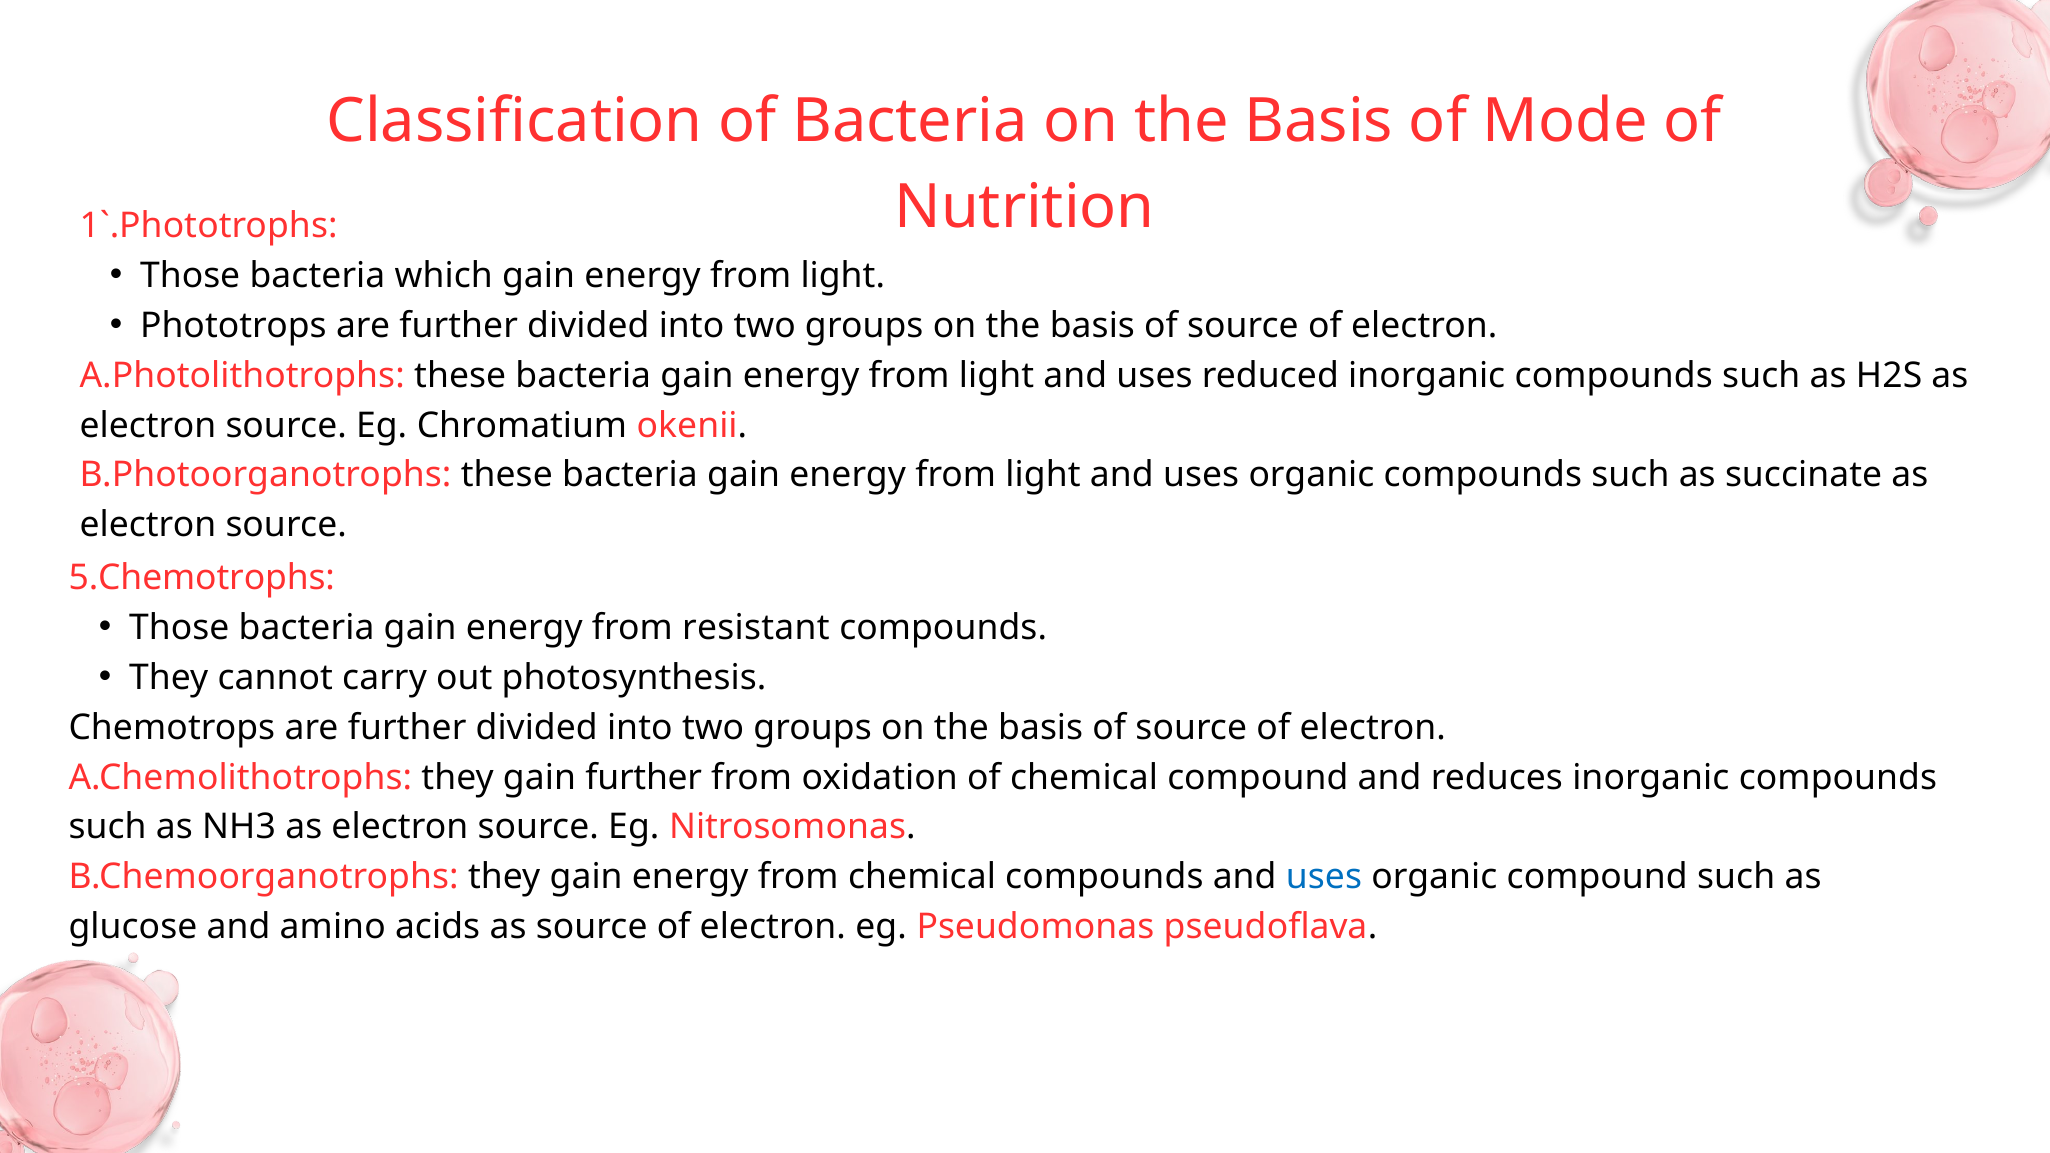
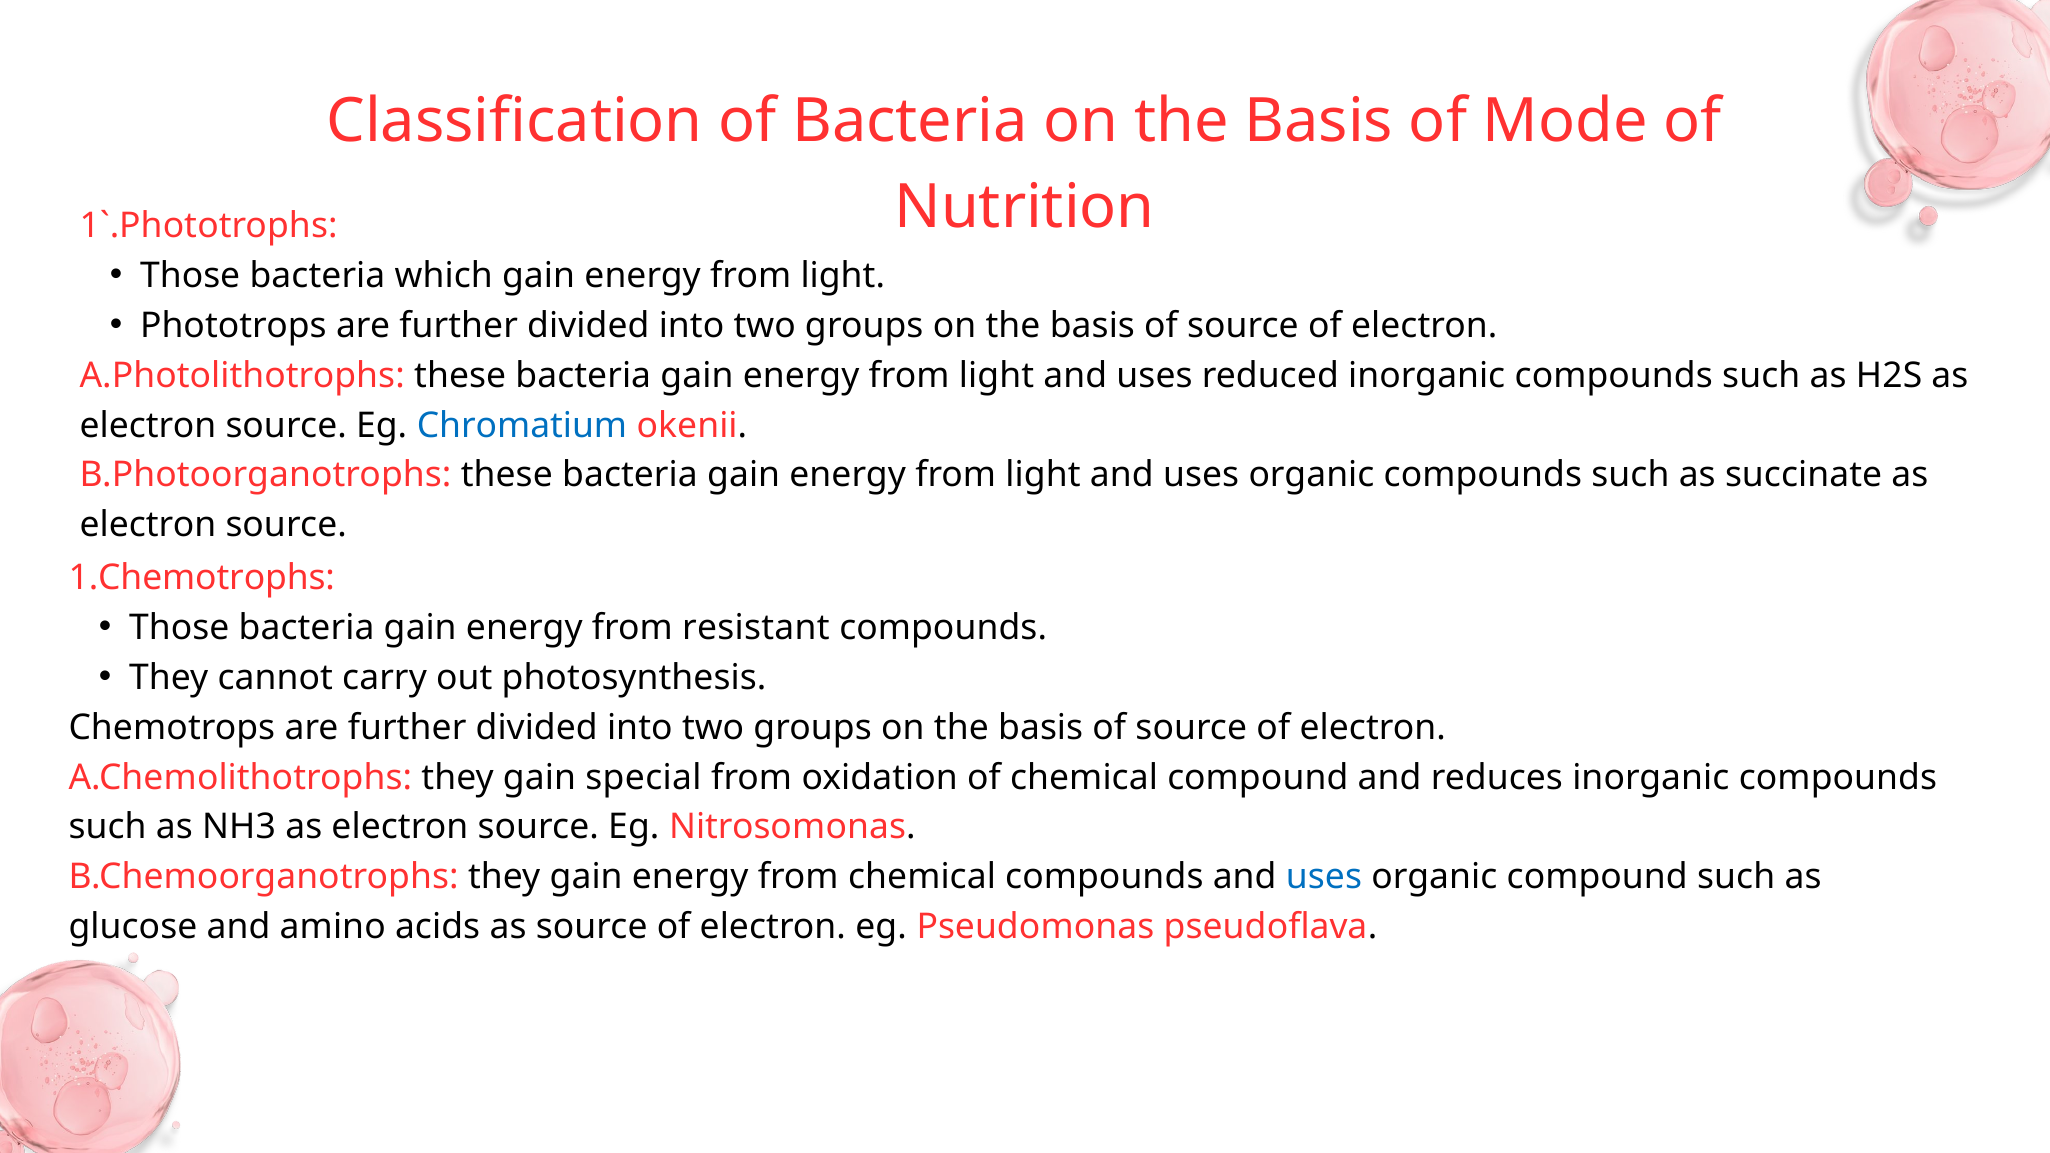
Chromatium colour: black -> blue (522, 425)
5.Chemotrophs: 5.Chemotrophs -> 1.Chemotrophs (202, 578)
gain further: further -> special (643, 778)
